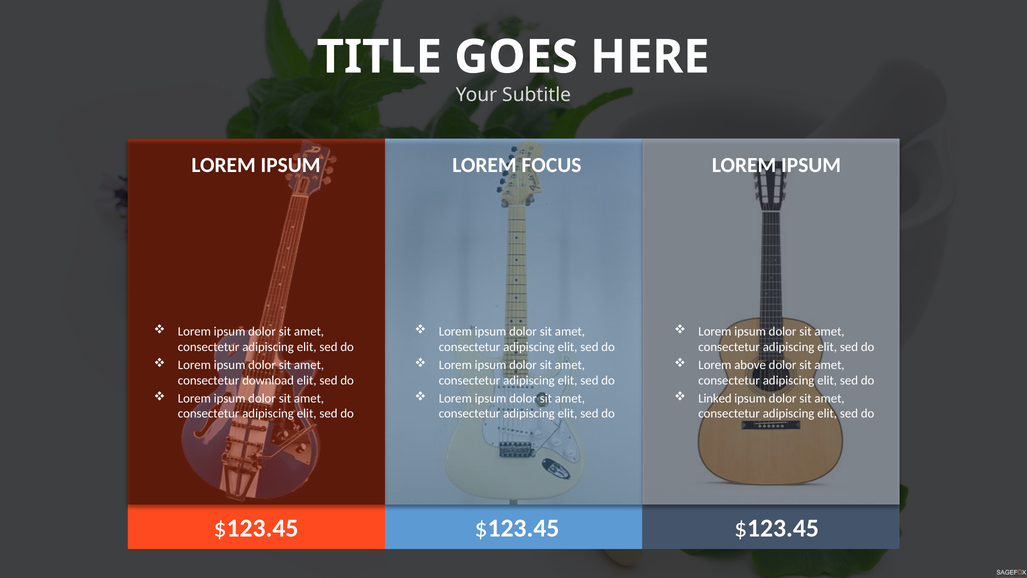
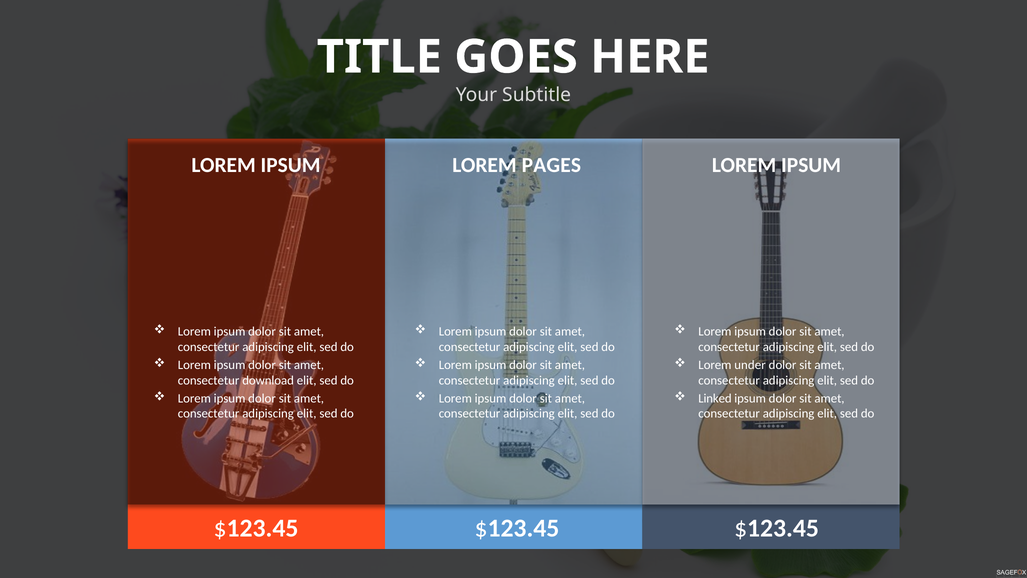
FOCUS: FOCUS -> PAGES (551, 165)
above: above -> under (750, 365)
